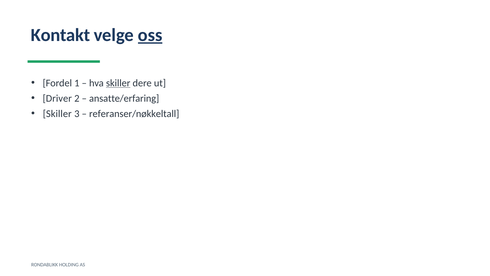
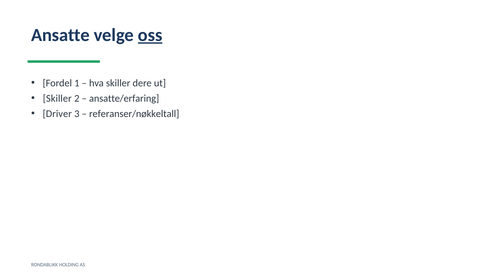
Kontakt: Kontakt -> Ansatte (60, 35)
skiller underline: present -> none (118, 83)
Driver: Driver -> Skiller (57, 98)
Skiller: Skiller -> Driver (57, 114)
